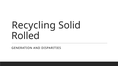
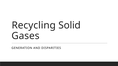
Rolled: Rolled -> Gases (25, 36)
